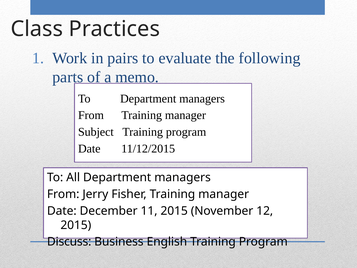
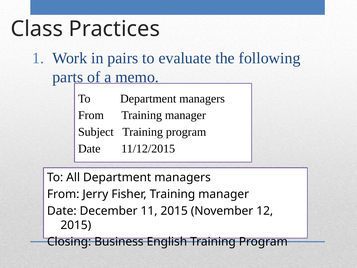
Discuss: Discuss -> Closing (69, 242)
